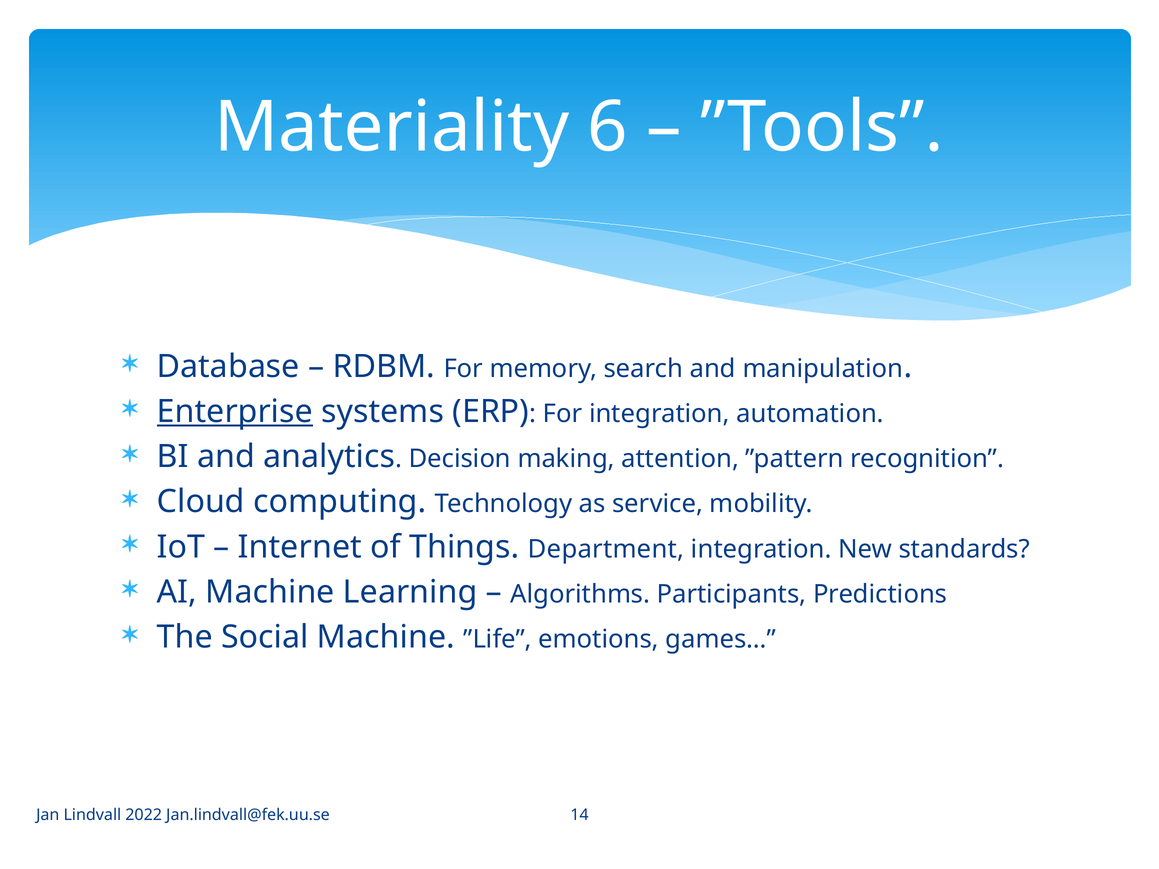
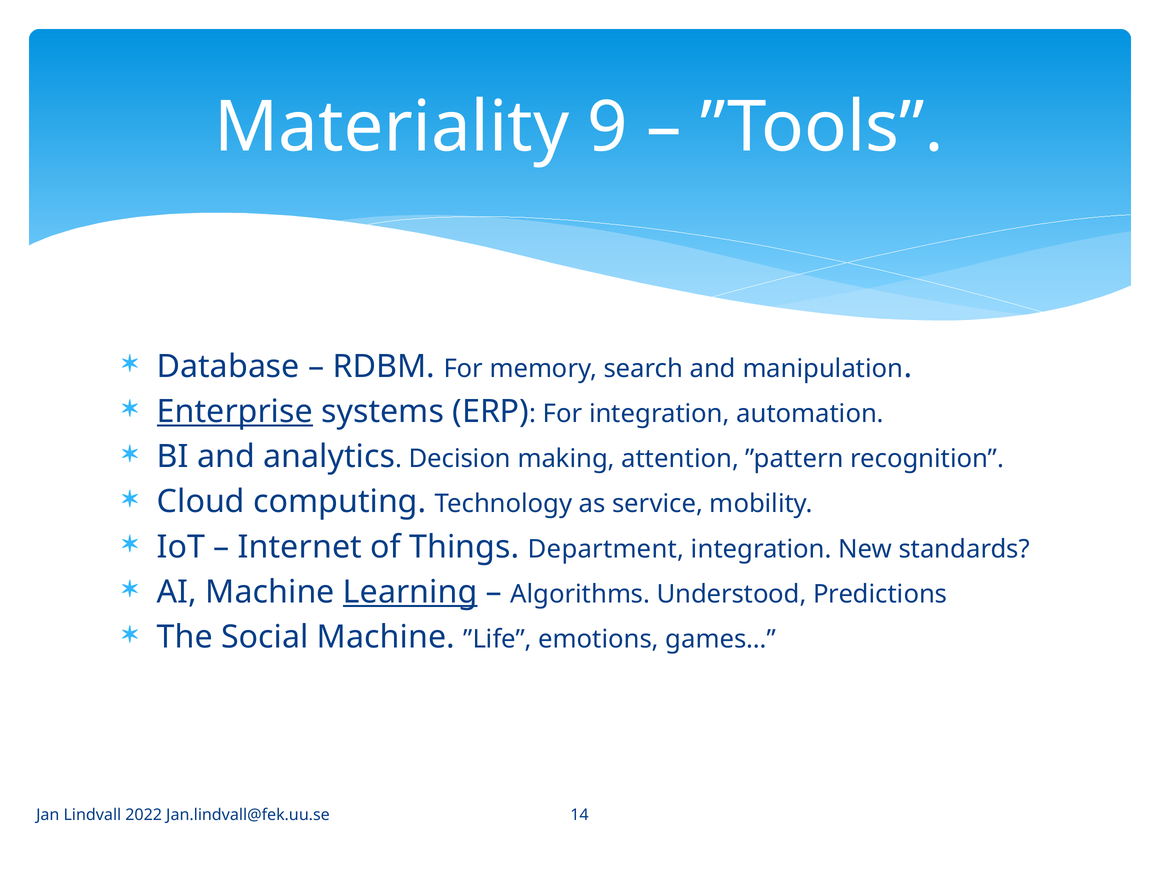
6: 6 -> 9 (608, 127)
Learning underline: none -> present (410, 592)
Participants: Participants -> Understood (732, 594)
